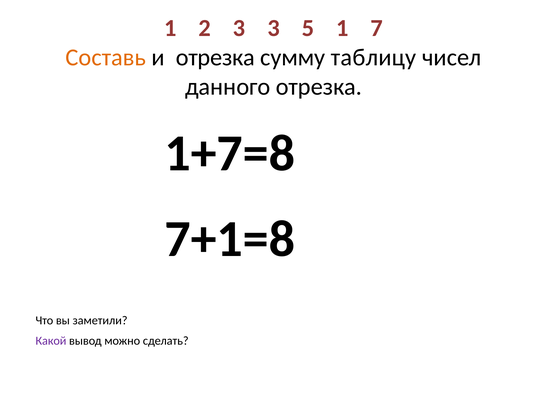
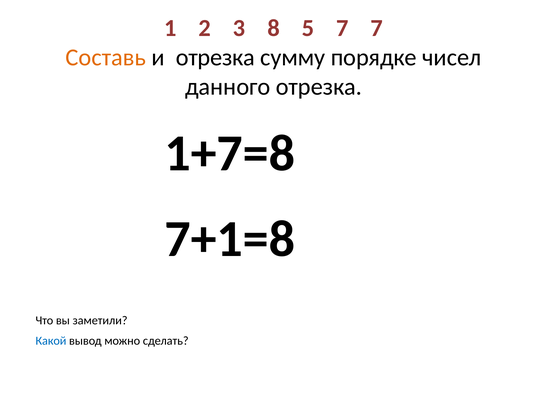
3 3: 3 -> 8 (274, 28)
5 1: 1 -> 7 (342, 28)
таблицу: таблицу -> порядке (374, 57)
Какой colour: purple -> blue (51, 341)
